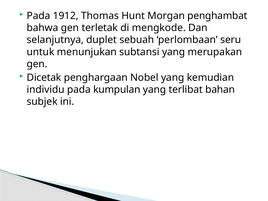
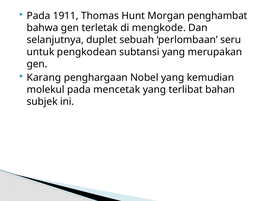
1912: 1912 -> 1911 (66, 16)
menunjukan: menunjukan -> pengkodean (87, 52)
Dicetak: Dicetak -> Karang (44, 78)
individu: individu -> molekul (46, 90)
kumpulan: kumpulan -> mencetak (117, 90)
